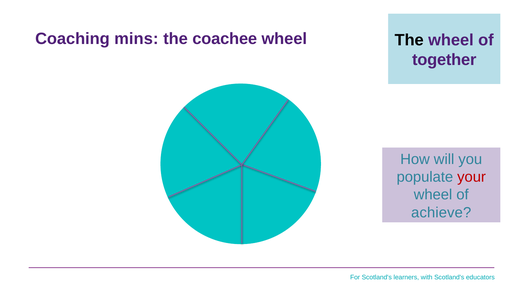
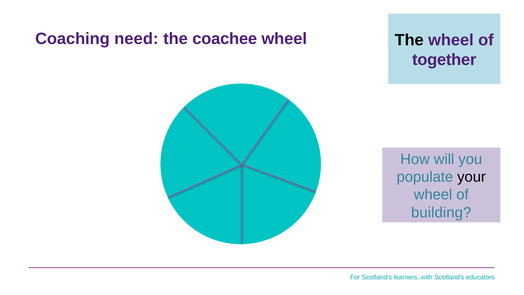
mins: mins -> need (136, 39)
your colour: red -> black (472, 177)
achieve: achieve -> building (441, 212)
